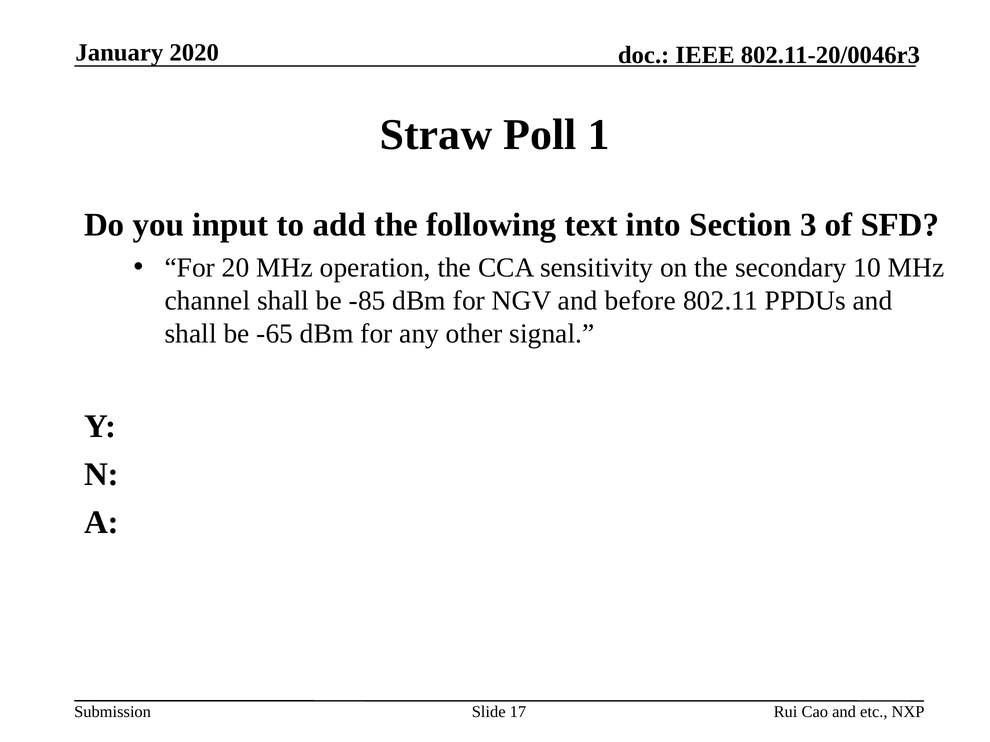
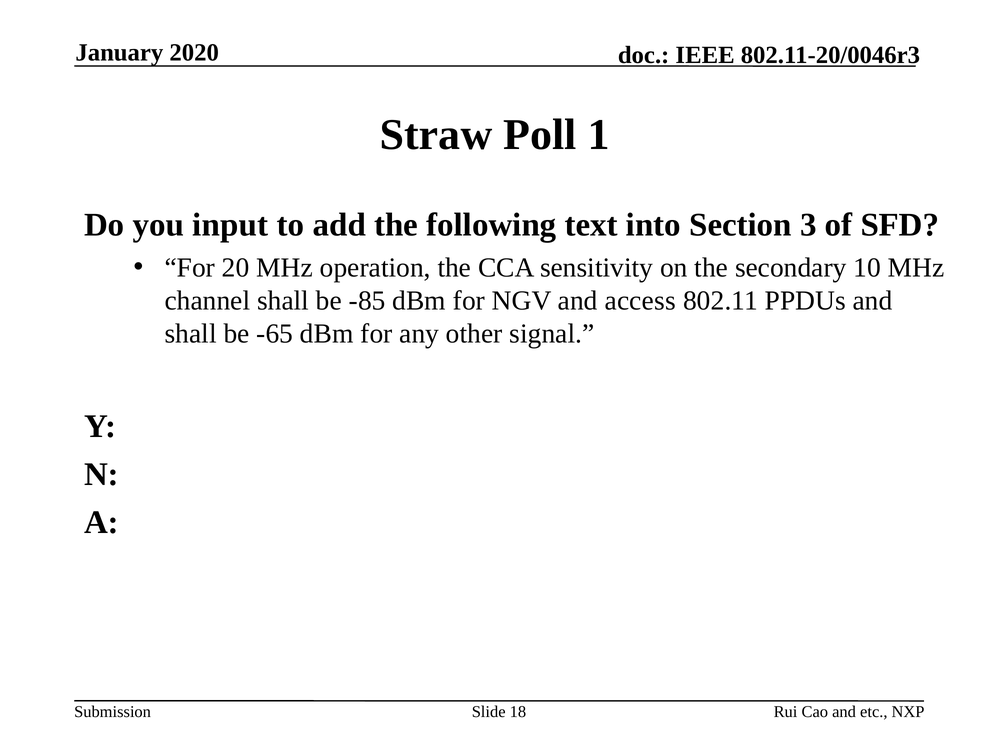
before: before -> access (640, 301)
17: 17 -> 18 (518, 712)
